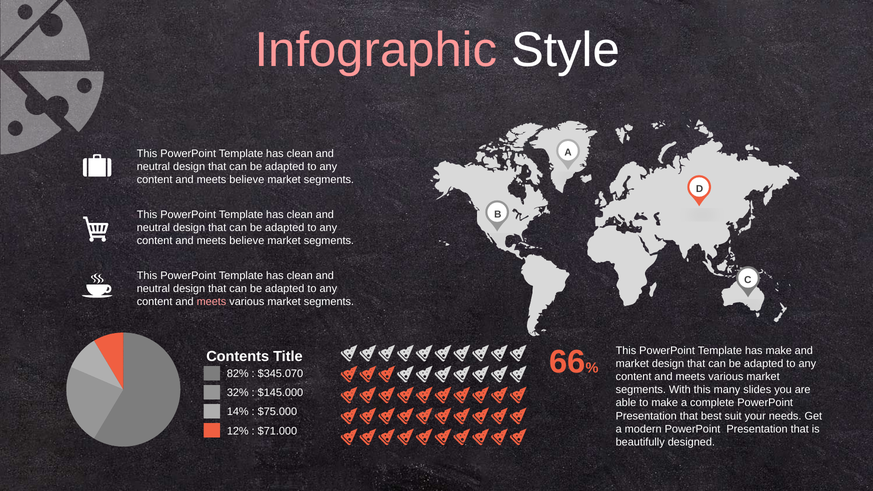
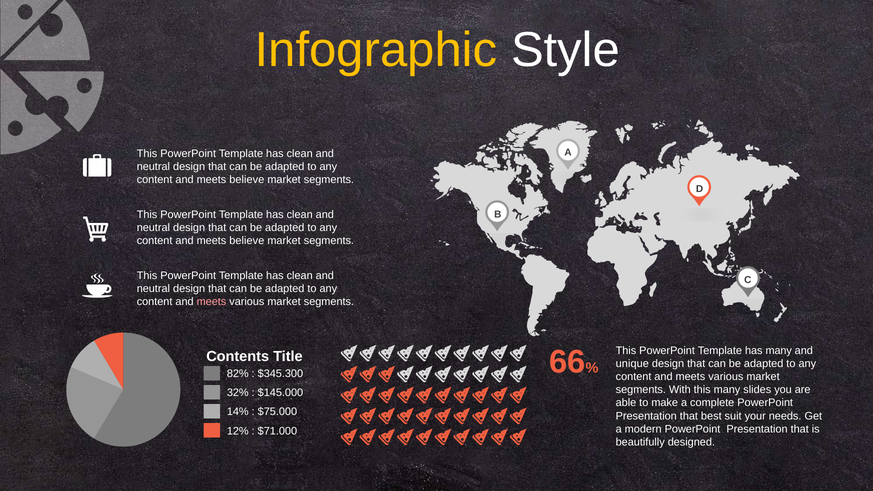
Infographic colour: pink -> yellow (376, 50)
has make: make -> many (779, 351)
market: market -> unique (632, 364)
$345.070: $345.070 -> $345.300 (280, 374)
